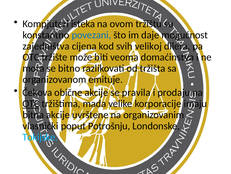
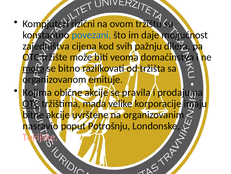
isteka: isteka -> rizični (83, 24)
velikoj: velikoj -> pažnju (148, 46)
mora underline: none -> present (33, 68)
Čekova: Čekova -> Kojima (37, 92)
bitna: bitna -> bitne (33, 114)
vlasnički: vlasnički -> nastavio (40, 125)
Tokijske colour: light blue -> pink (40, 137)
